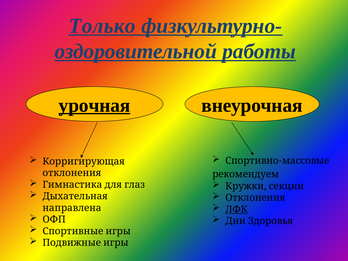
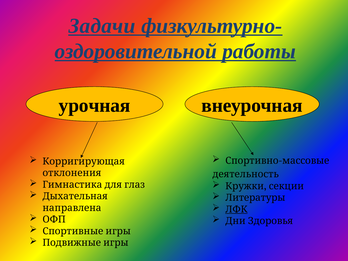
Только: Только -> Задачи (102, 26)
урочная underline: present -> none (95, 105)
рекомендуем: рекомендуем -> деятельность (246, 174)
Отклонения: Отклонения -> Литературы (255, 198)
